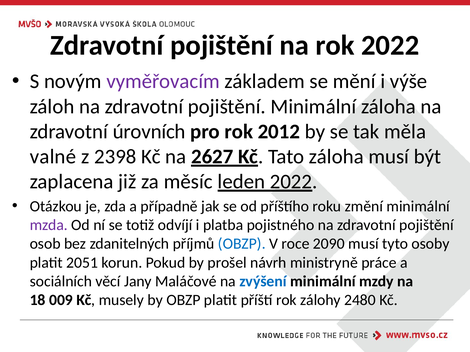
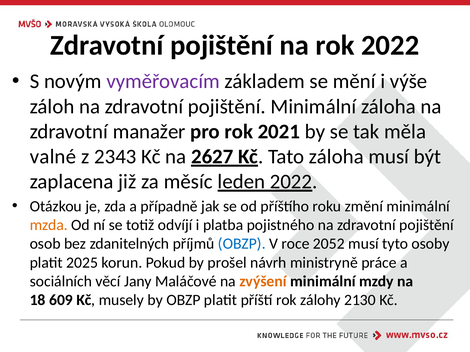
úrovních: úrovních -> manažer (149, 132)
2012: 2012 -> 2021 (279, 132)
2398: 2398 -> 2343 (115, 157)
mzda colour: purple -> orange (49, 225)
2090: 2090 -> 2052 (329, 244)
2051: 2051 -> 2025 (82, 263)
zvýšení colour: blue -> orange (263, 282)
009: 009 -> 609 (61, 301)
2480: 2480 -> 2130 (360, 301)
